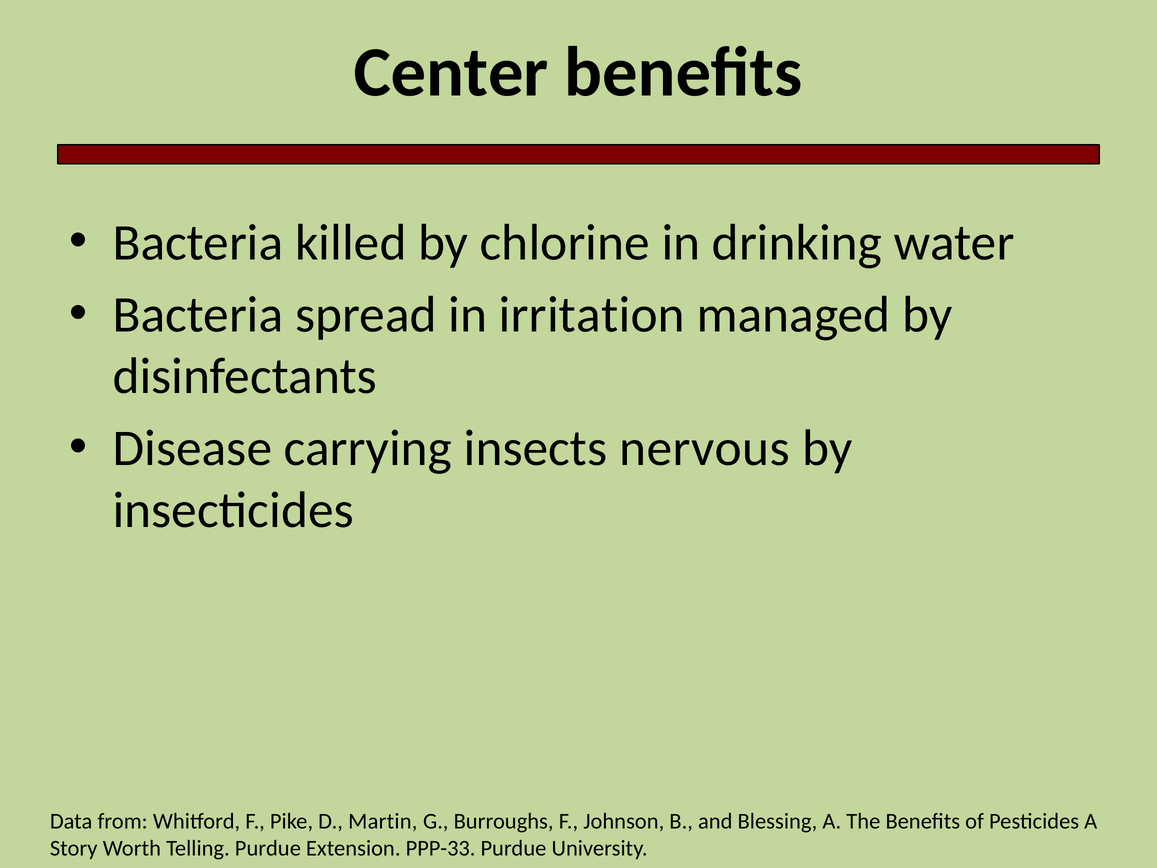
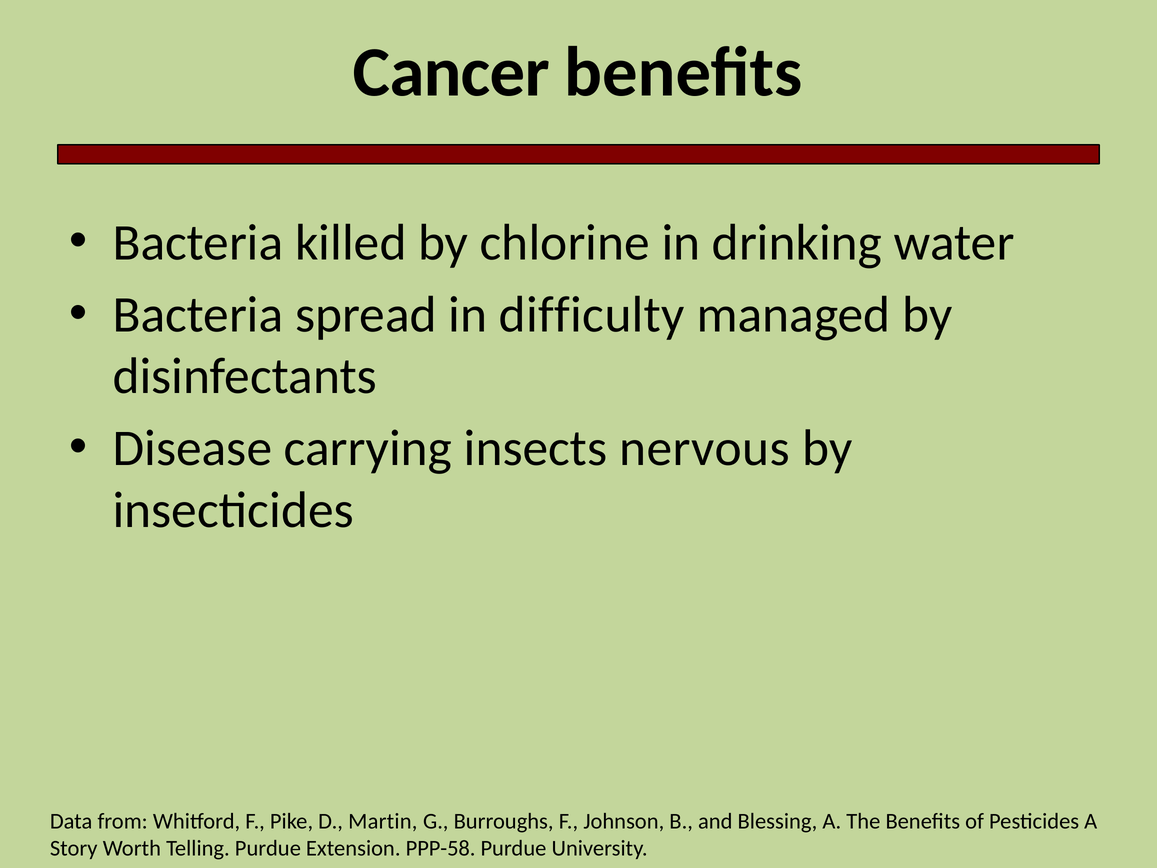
Center: Center -> Cancer (451, 72)
irritation: irritation -> difficulty (592, 315)
PPP-33: PPP-33 -> PPP-58 (441, 848)
